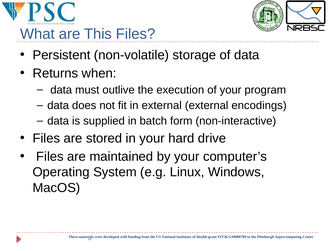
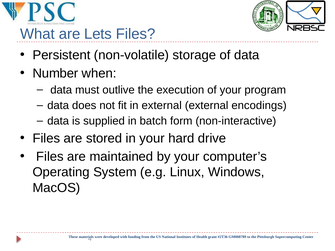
This: This -> Lets (98, 34)
Returns: Returns -> Number (55, 73)
